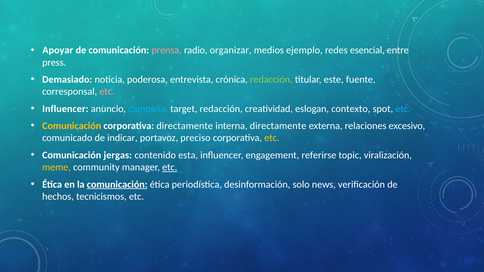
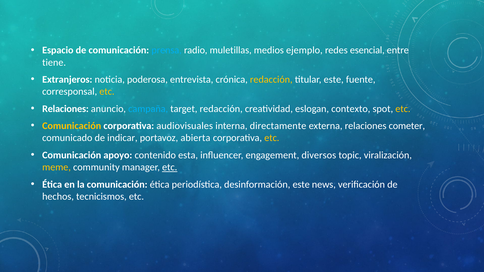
Apoyar: Apoyar -> Espacio (58, 50)
prensa colour: pink -> light blue (167, 50)
organizar: organizar -> muletillas (231, 50)
press: press -> tiene (54, 62)
Demasiado: Demasiado -> Extranjeros (67, 80)
redacción colour: light green -> yellow (271, 80)
etc colour: pink -> yellow (107, 92)
Influencer: Influencer -> Relaciones (65, 109)
etc colour: light blue -> yellow (403, 109)
corporativa directamente: directamente -> audiovisuales (185, 126)
excesivo: excesivo -> cometer (407, 126)
preciso: preciso -> abierta (195, 138)
jergas: jergas -> apoyo (118, 155)
referirse: referirse -> diversos (319, 155)
comunicación underline: present -> none (117, 185)
desinformación solo: solo -> este (301, 185)
